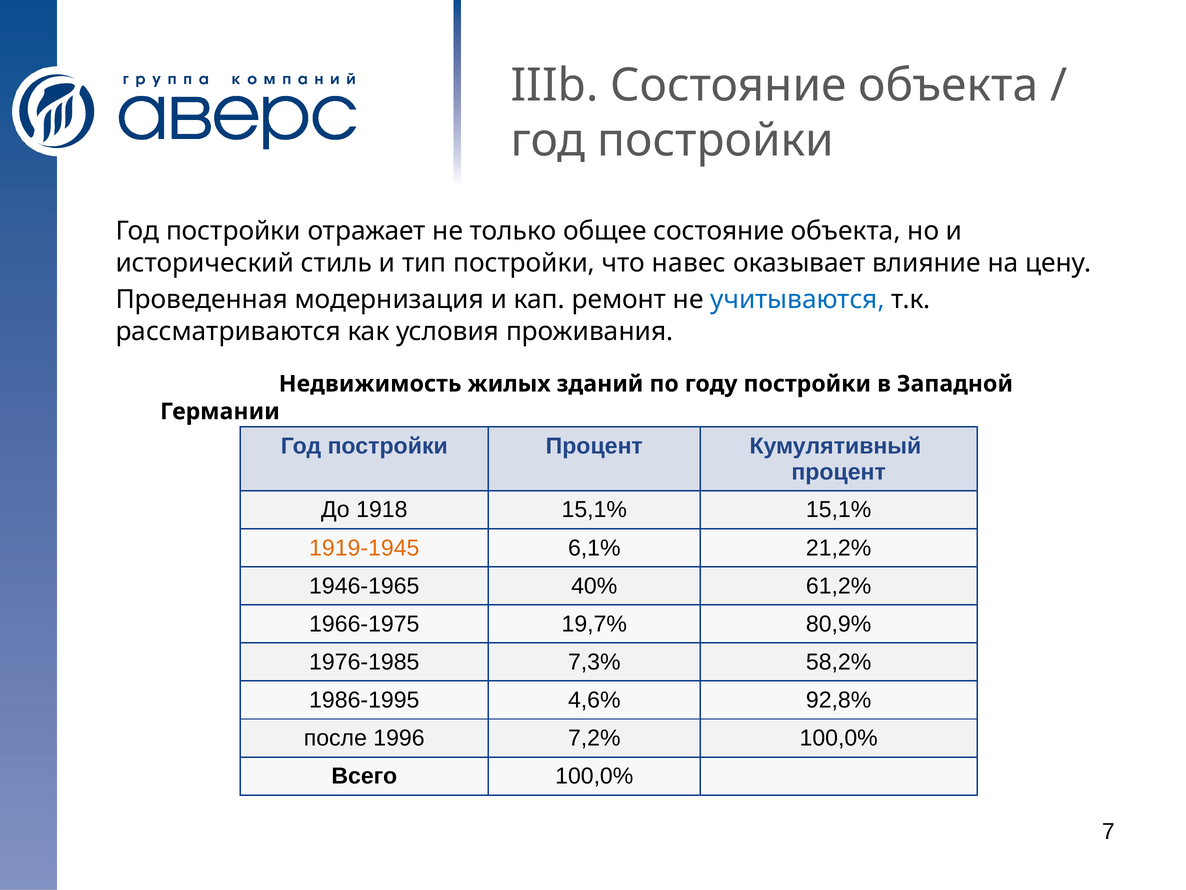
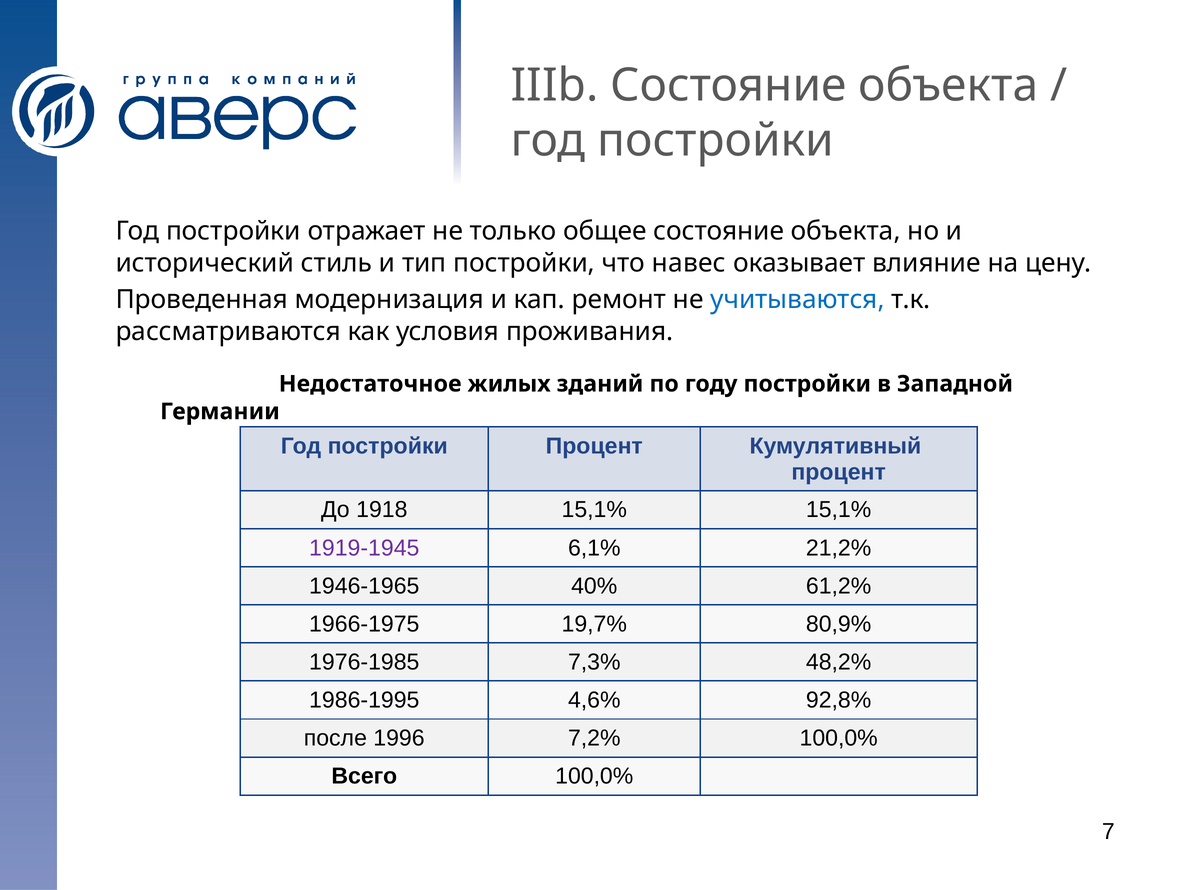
Недвижимость: Недвижимость -> Недостаточное (370, 384)
1919-1945 colour: orange -> purple (364, 548)
58,2%: 58,2% -> 48,2% (839, 662)
